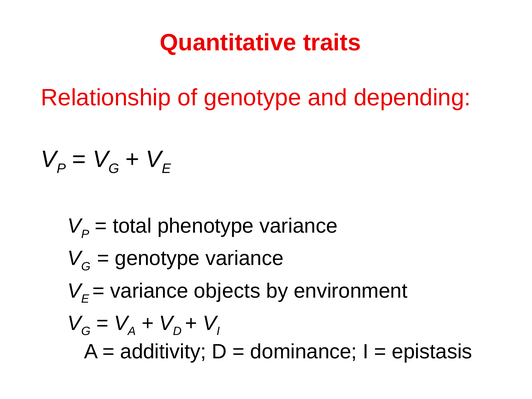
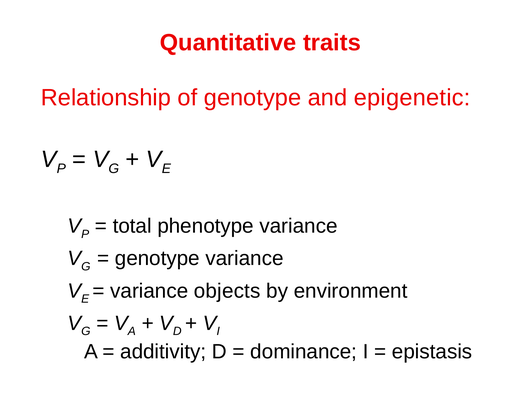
depending: depending -> epigenetic (412, 98)
